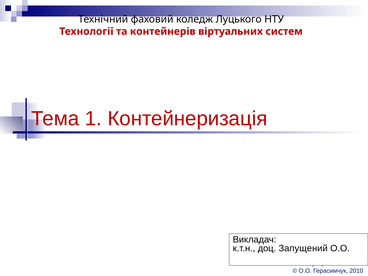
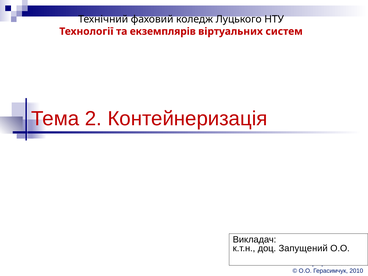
контейнерів: контейнерів -> екземплярів (163, 31)
1: 1 -> 2 (93, 119)
